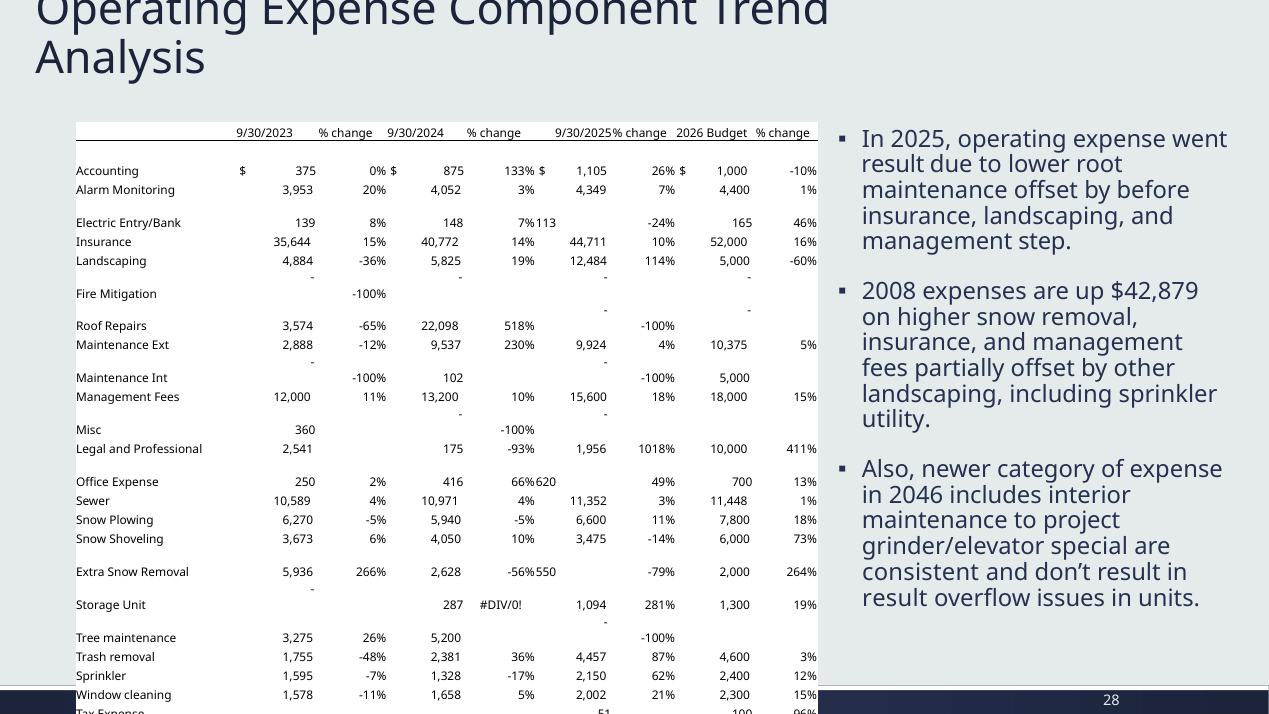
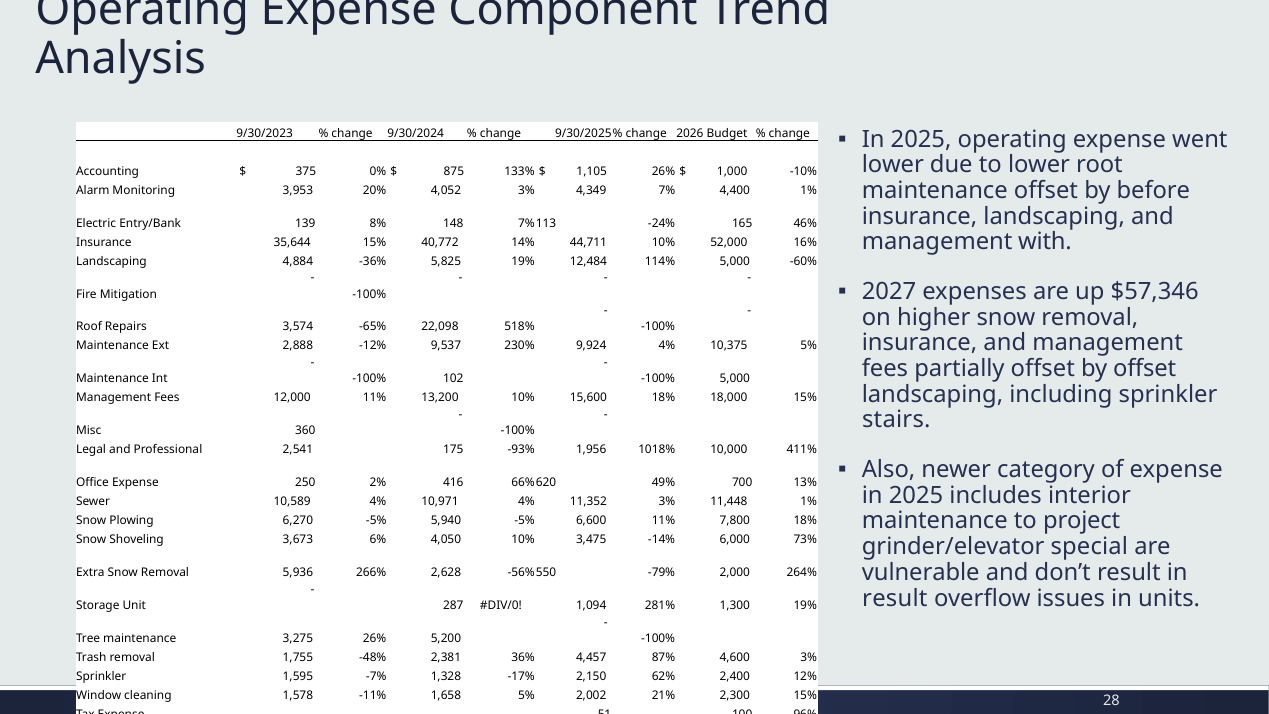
result: result -> lower (893, 165)
step: step -> with (1045, 242)
2008: 2008 -> 2027 (889, 291)
$42,879: $42,879 -> $57,346 (1155, 291)
by other: other -> offset (1145, 369)
utility: utility -> stairs (896, 420)
2046: 2046 -> 2025 (916, 495)
consistent: consistent -> vulnerable (921, 572)
